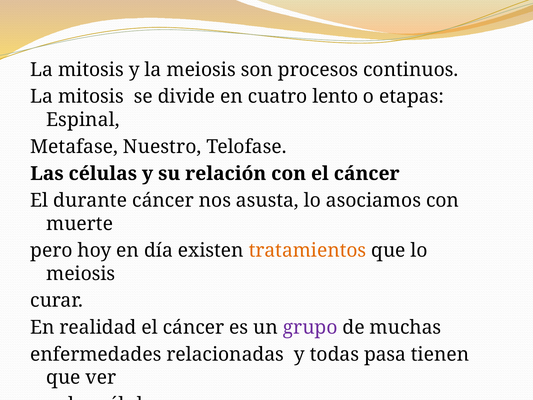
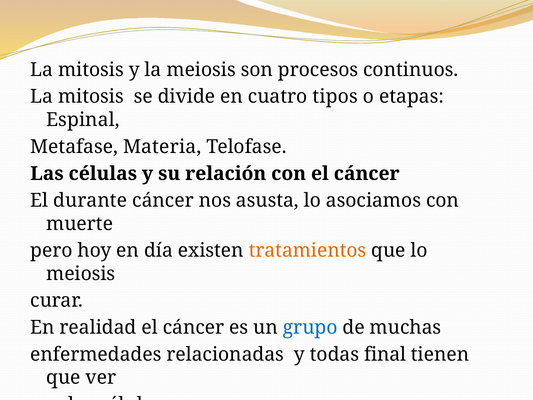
lento: lento -> tipos (335, 97)
Nuestro: Nuestro -> Materia (162, 147)
grupo colour: purple -> blue (310, 327)
pasa: pasa -> final (385, 354)
